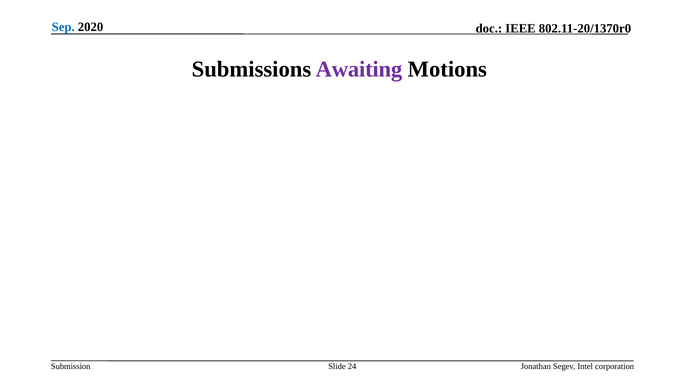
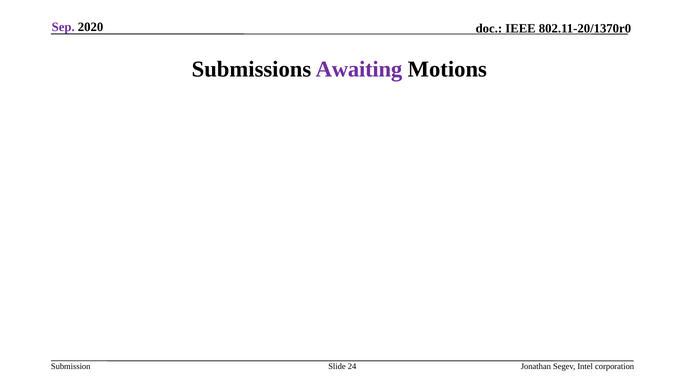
Sep colour: blue -> purple (63, 27)
